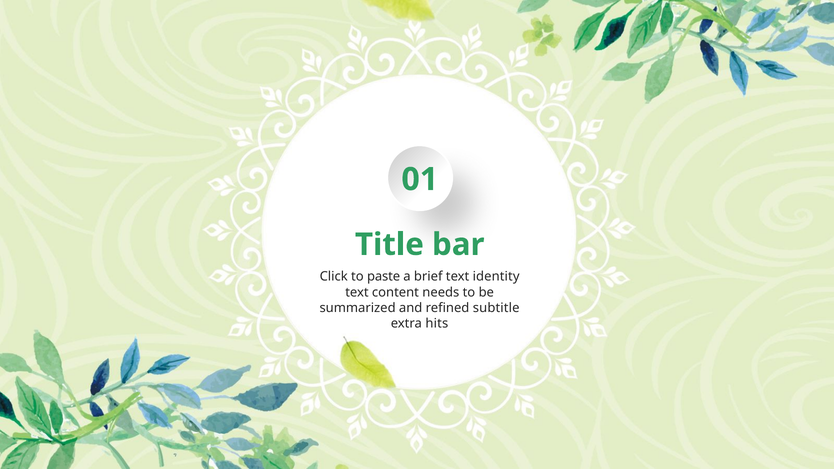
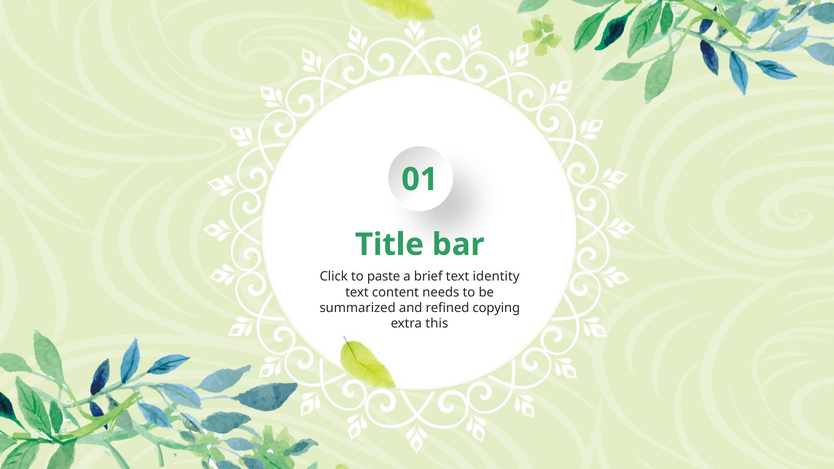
subtitle: subtitle -> copying (496, 308)
hits: hits -> this (437, 324)
